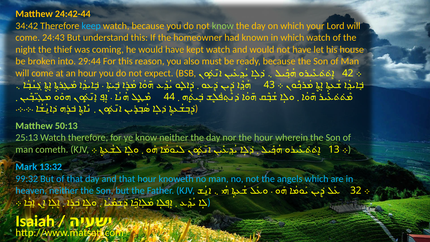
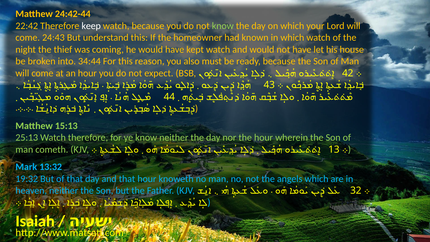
34:42: 34:42 -> 22:42 (27, 26)
keep colour: light blue -> white (91, 26)
29:44: 29:44 -> 34:44 (89, 61)
50:13: 50:13 -> 15:13 (66, 126)
99:32: 99:32 -> 19:32 (27, 179)
